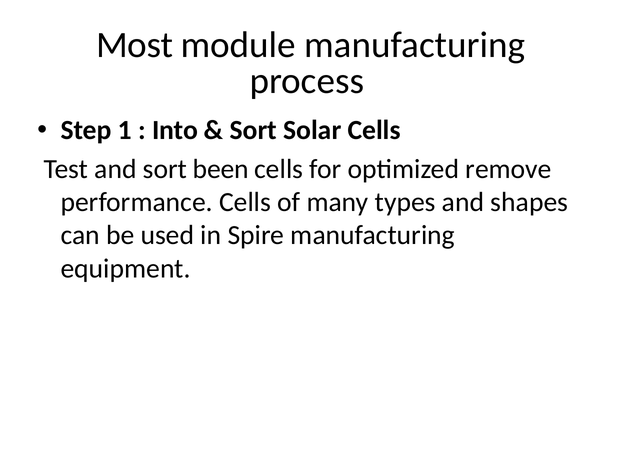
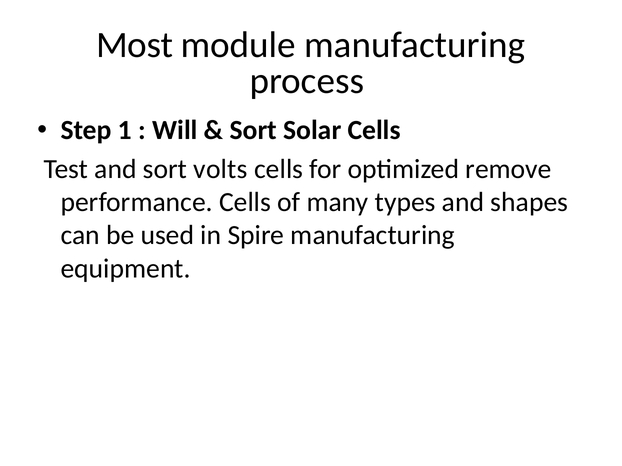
Into: Into -> Will (175, 130)
been: been -> volts (221, 169)
